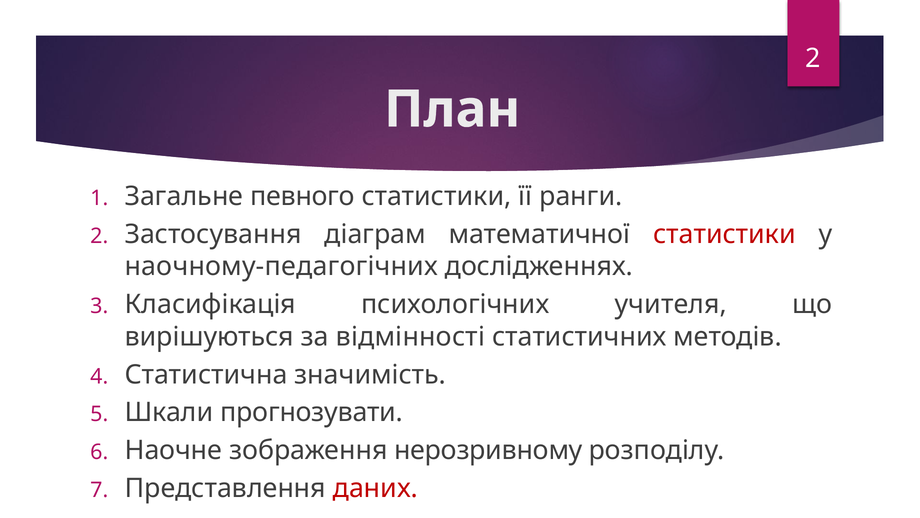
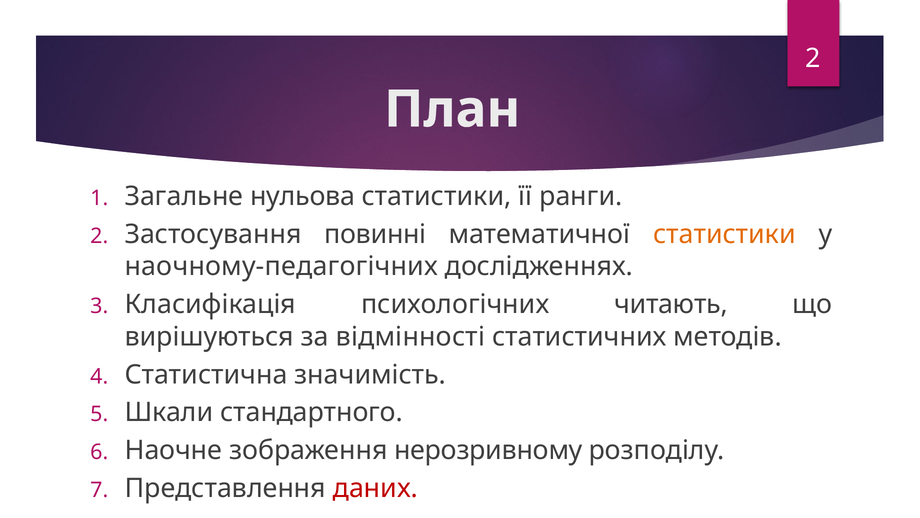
певного: певного -> нульова (303, 196)
діаграм: діаграм -> повинні (375, 234)
статистики colour: red -> orange (725, 234)
учителя: учителя -> читають (671, 304)
прогнозувати: прогнозувати -> стандартного (312, 412)
